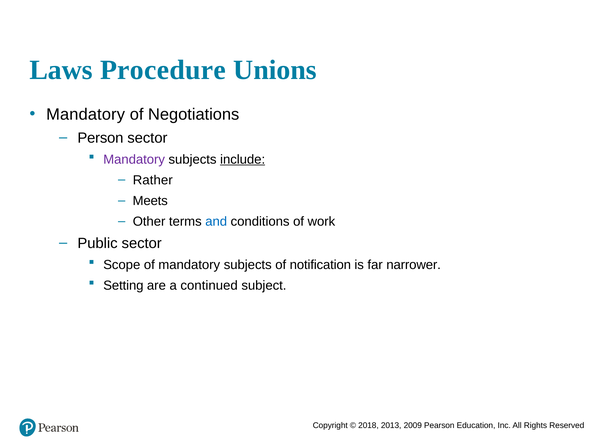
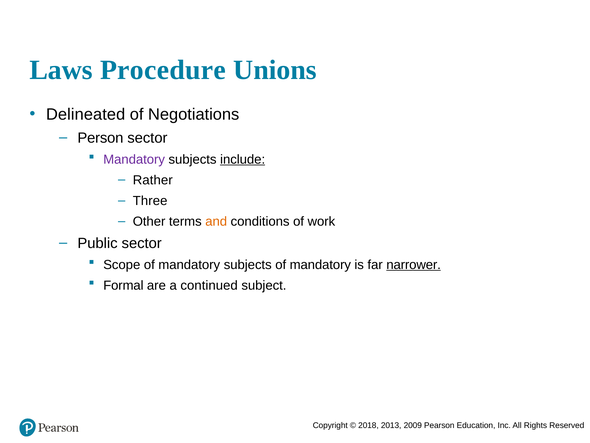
Mandatory: Mandatory -> Delineated (86, 114)
Meets: Meets -> Three (150, 201)
and colour: blue -> orange (216, 221)
subjects of notification: notification -> mandatory (320, 264)
narrower underline: none -> present (414, 264)
Setting: Setting -> Formal (123, 285)
